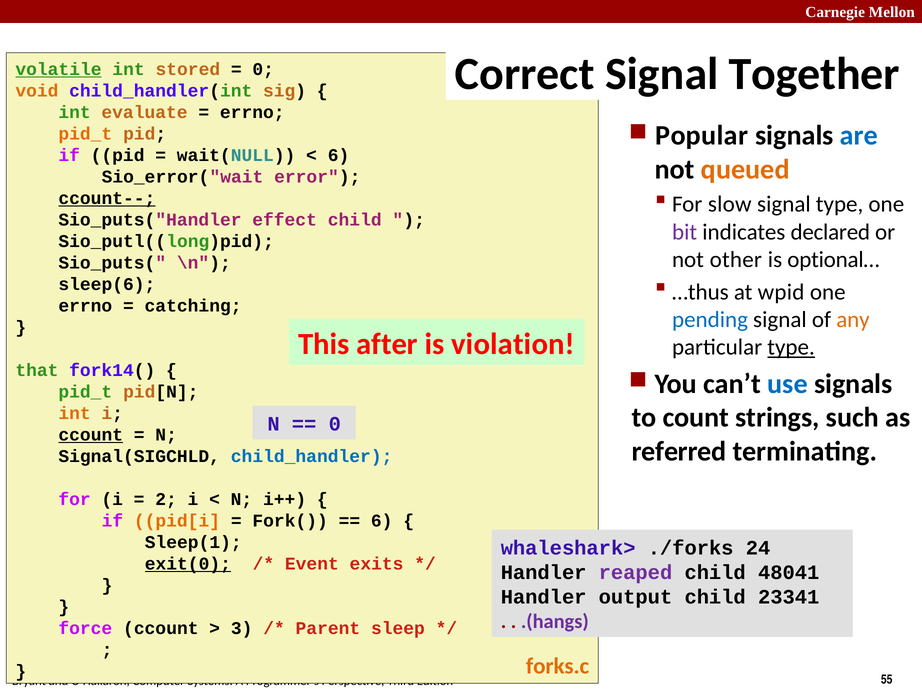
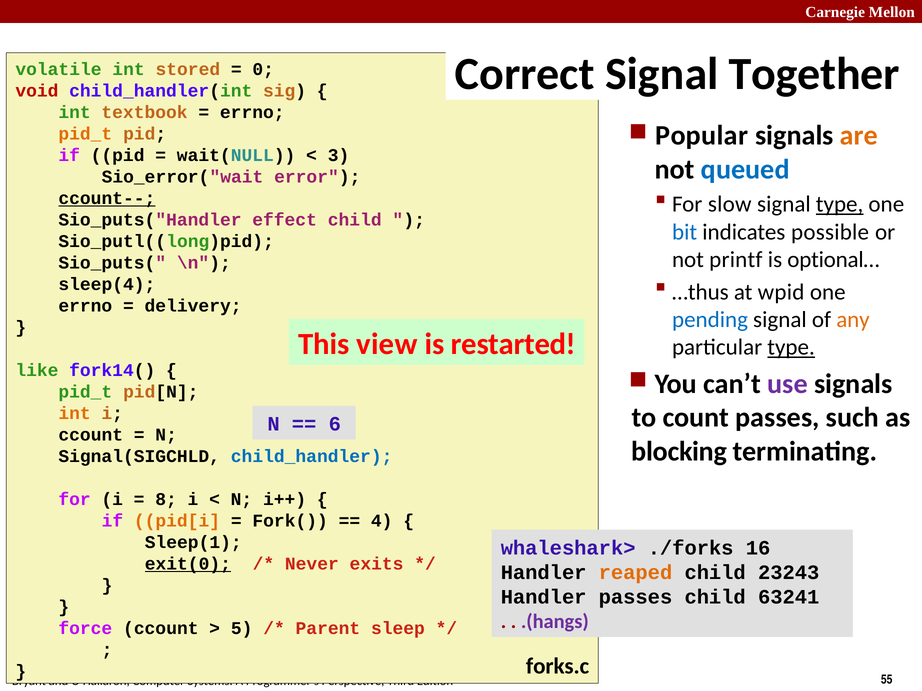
volatile underline: present -> none (58, 69)
void colour: orange -> red (37, 91)
evaluate: evaluate -> textbook (145, 112)
are colour: blue -> orange (859, 136)
6: 6 -> 3 (339, 155)
queued colour: orange -> blue (745, 170)
type underline: none -> present (840, 205)
bit colour: purple -> blue (685, 232)
declared: declared -> possible (830, 232)
other: other -> printf (736, 260)
sleep(6: sleep(6 -> sleep(4 (107, 284)
catching: catching -> delivery (193, 306)
after: after -> view (387, 344)
violation: violation -> restarted (513, 344)
that: that -> like (37, 371)
use colour: blue -> purple (787, 384)
count strings: strings -> passes (777, 418)
0: 0 -> 6 (335, 424)
ccount underline: present -> none (91, 435)
referred: referred -> blocking (679, 452)
2: 2 -> 8 (166, 500)
6: 6 -> 4 (382, 521)
24: 24 -> 16 (758, 548)
Event: Event -> Never (312, 564)
reaped colour: purple -> orange (636, 573)
48041: 48041 -> 23243 (789, 573)
Handler output: output -> passes (636, 598)
23341: 23341 -> 63241 (789, 598)
3: 3 -> 5 (242, 629)
forks.c colour: orange -> black (558, 667)
